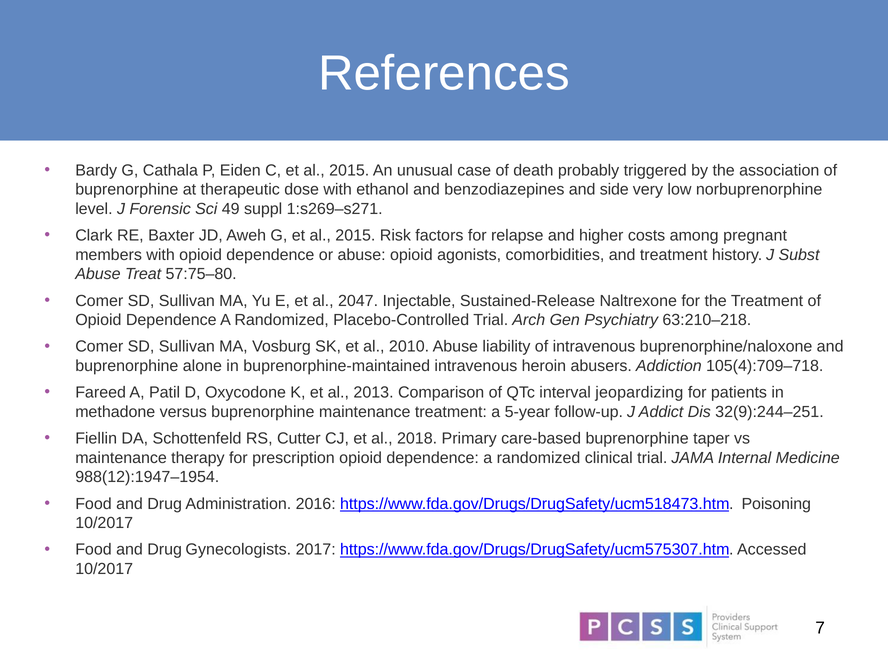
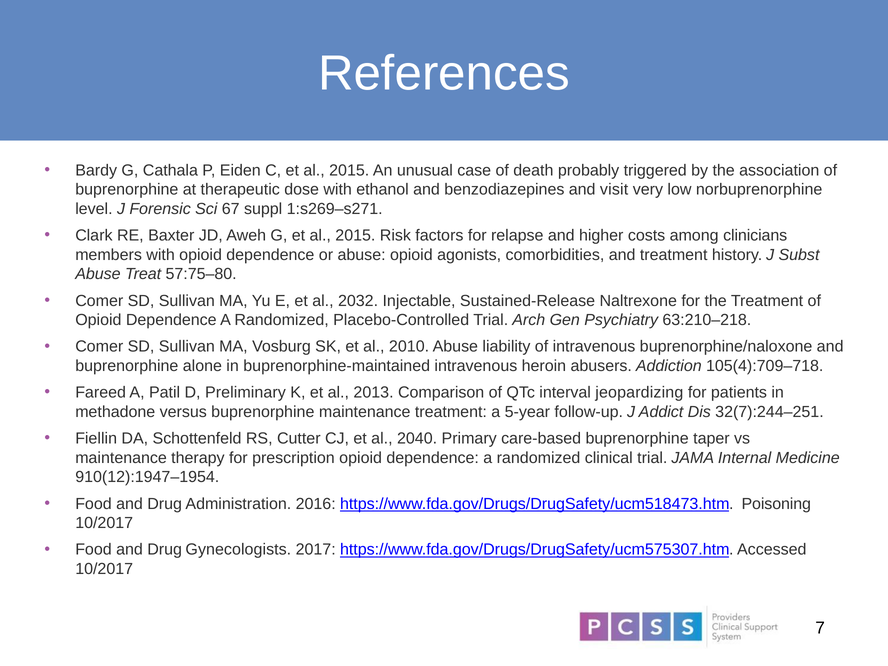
side: side -> visit (614, 190)
49: 49 -> 67 (231, 209)
pregnant: pregnant -> clinicians (755, 236)
2047: 2047 -> 2032 (358, 301)
Oxycodone: Oxycodone -> Preliminary (245, 393)
32(9):244‒251: 32(9):244‒251 -> 32(7):244‒251 (769, 412)
2018: 2018 -> 2040 (417, 439)
988(12):1947‒1954: 988(12):1947‒1954 -> 910(12):1947‒1954 (147, 477)
